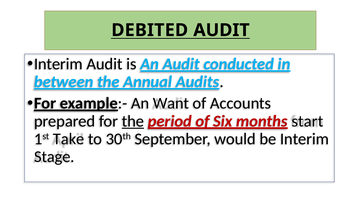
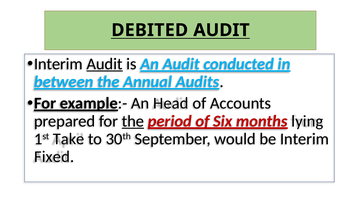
Audit underline: none -> present (105, 64)
Want: Want -> Head (171, 103)
start: start -> lying (307, 121)
Stage: Stage -> Fixed (54, 157)
